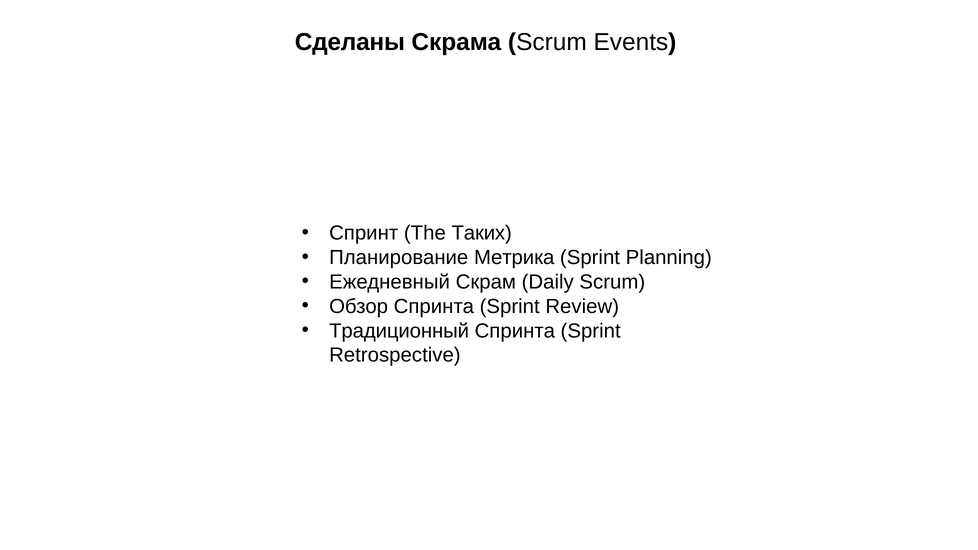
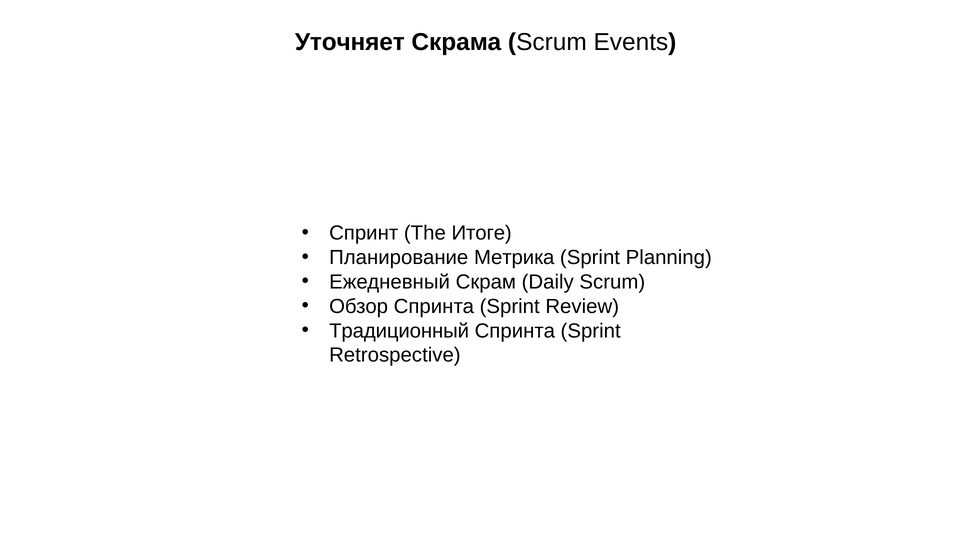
Сделаны: Сделаны -> Уточняет (350, 42)
Таких: Таких -> Итоге (482, 233)
